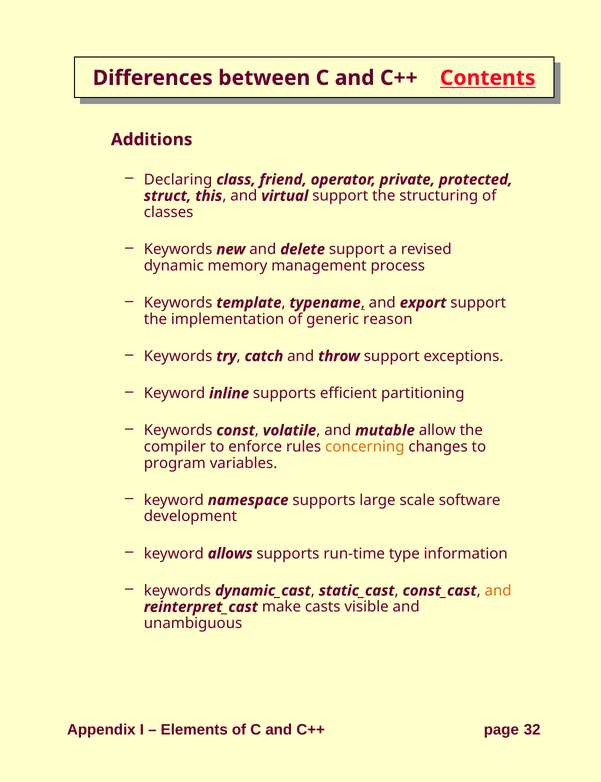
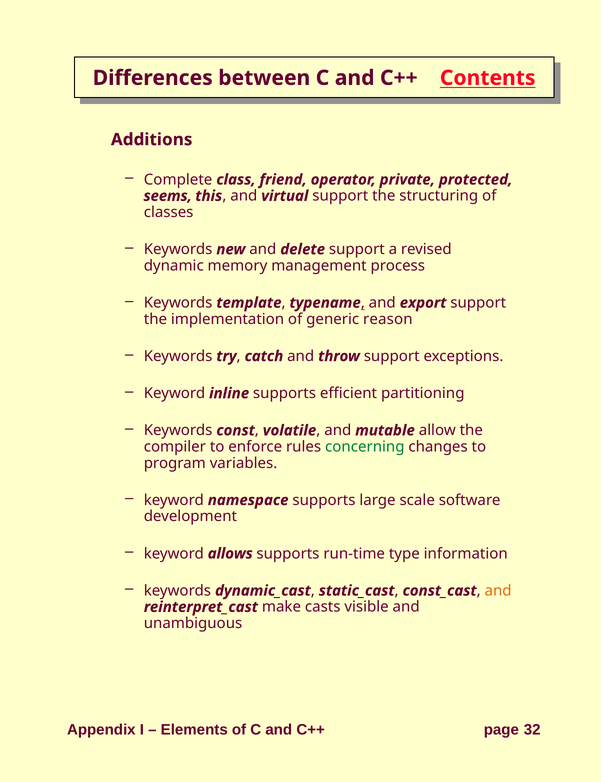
Declaring: Declaring -> Complete (178, 180)
struct: struct -> seems (168, 196)
concerning colour: orange -> green (365, 447)
